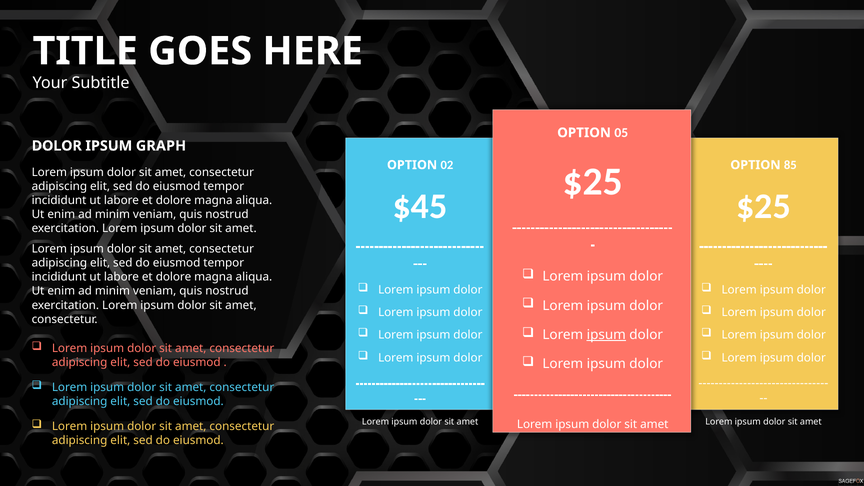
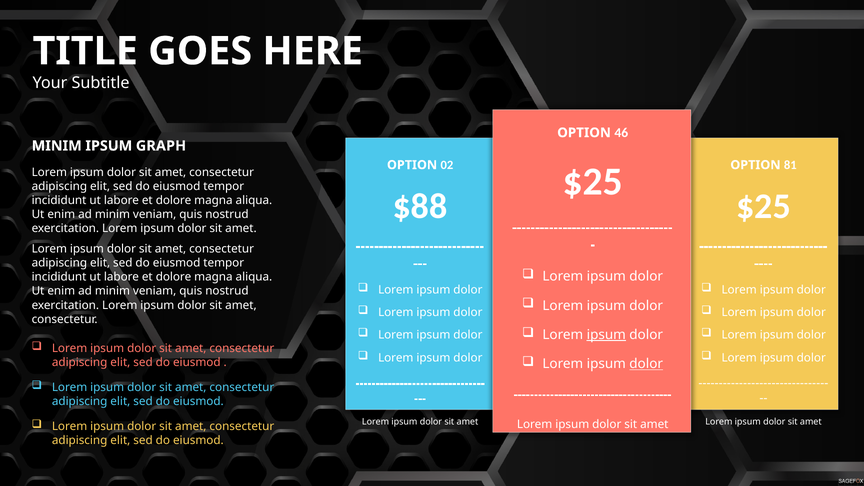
05: 05 -> 46 (621, 133)
DOLOR: DOLOR -> MINIM (57, 146)
85: 85 -> 81 (790, 165)
$45: $45 -> $88 (420, 207)
dolor underline: none -> present (646, 364)
